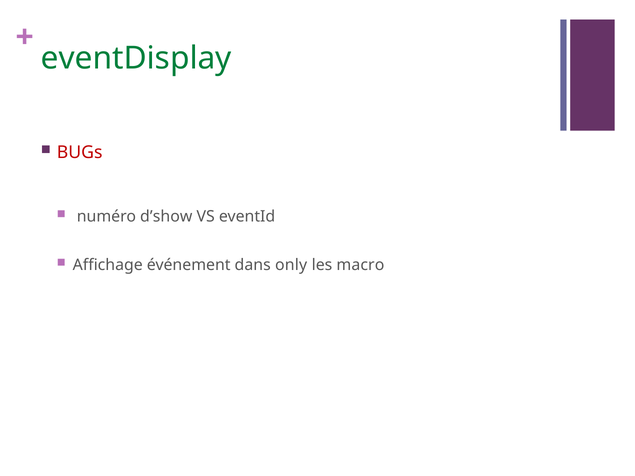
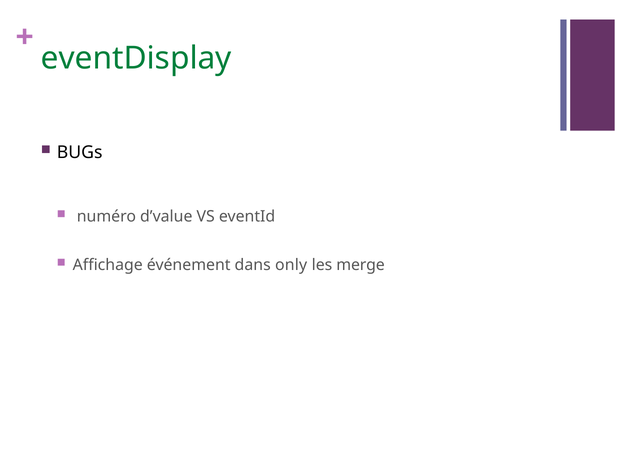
BUGs colour: red -> black (80, 153)
d’show: d’show -> d’value (166, 217)
macro: macro -> merge (361, 265)
